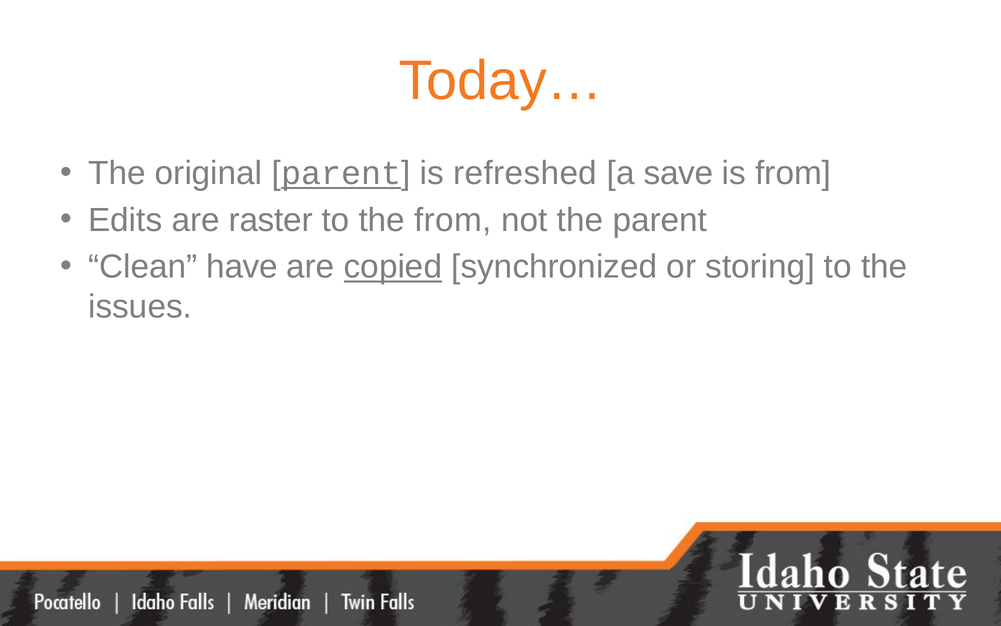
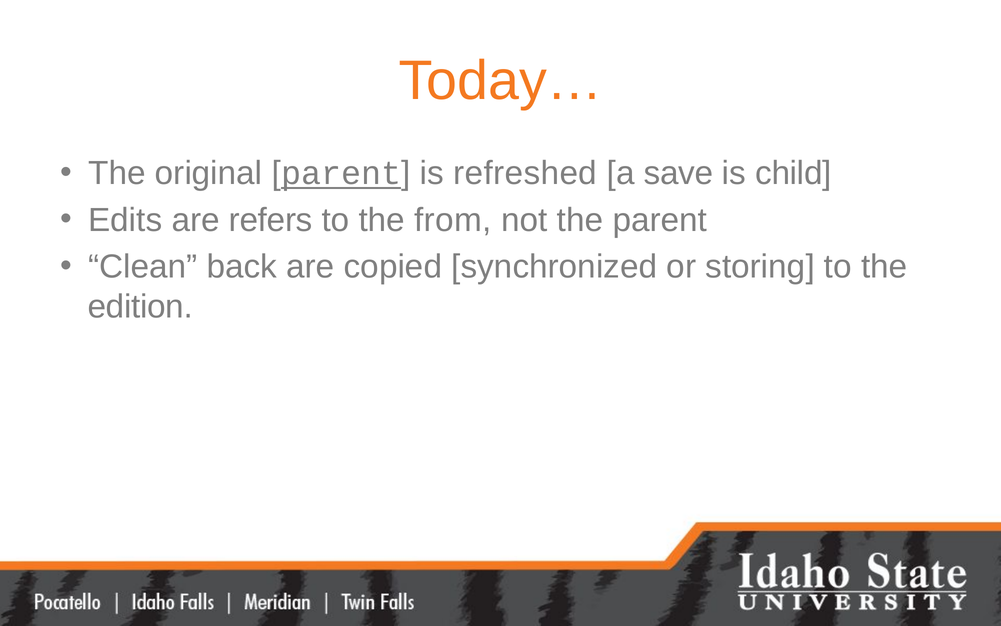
is from: from -> child (793, 173)
raster: raster -> refers (271, 220)
have: have -> back (242, 267)
copied underline: present -> none (393, 267)
issues: issues -> edition (140, 307)
